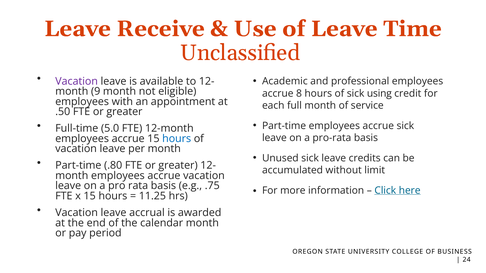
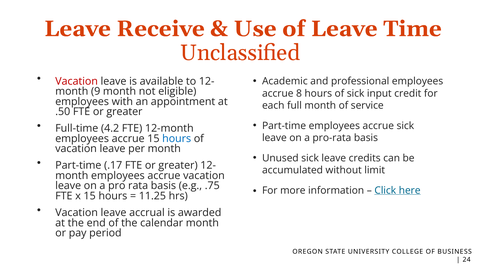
Vacation colour: purple -> red (77, 81)
using: using -> input (379, 94)
5.0: 5.0 -> 4.2 (110, 129)
.80: .80 -> .17 (113, 166)
